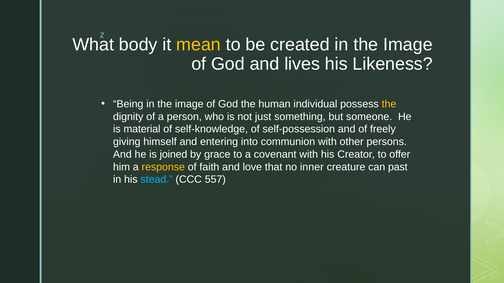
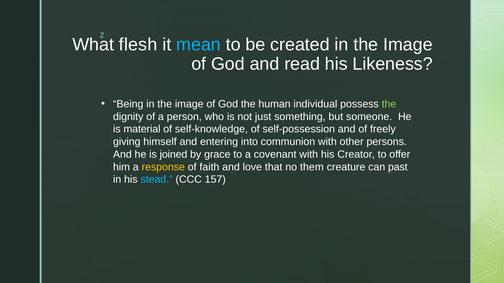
body: body -> flesh (138, 45)
mean colour: yellow -> light blue (199, 45)
lives: lives -> read (302, 64)
the colour: yellow -> light green (389, 104)
inner: inner -> them (312, 167)
557: 557 -> 157 (215, 180)
